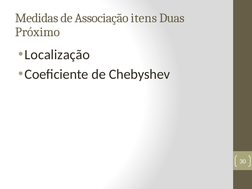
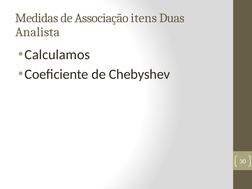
Próximo: Próximo -> Analista (37, 32)
Localização: Localização -> Calculamos (57, 55)
